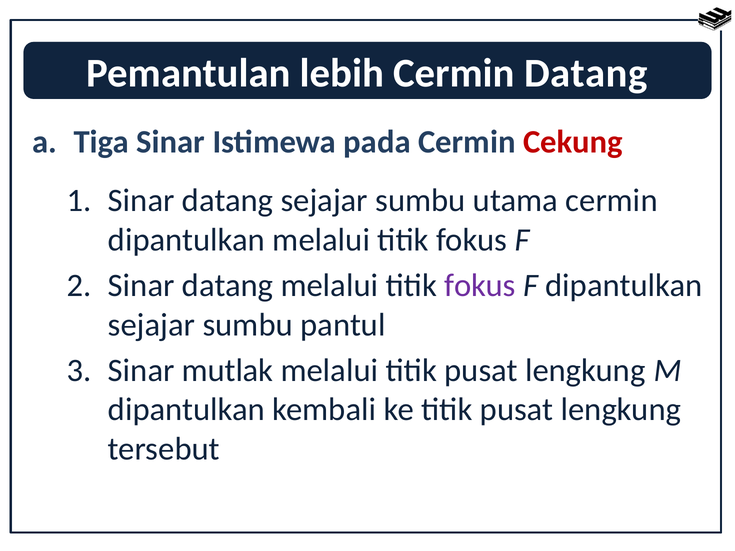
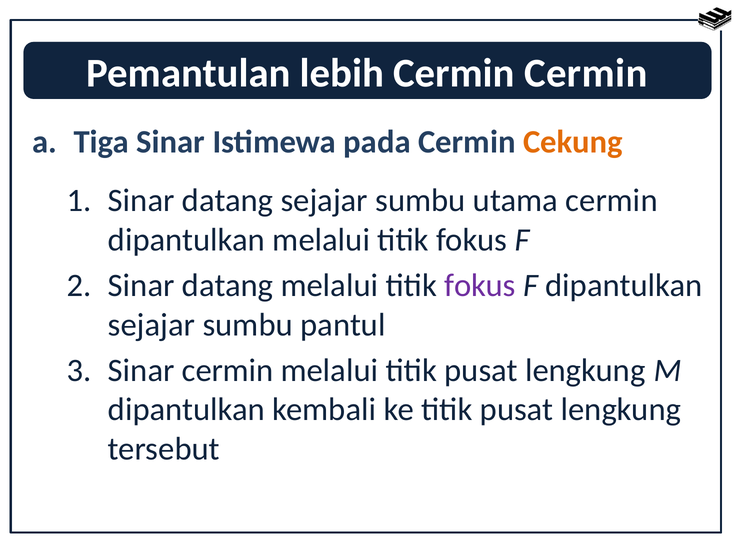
Cermin Datang: Datang -> Cermin (586, 73)
Cekung colour: red -> orange (573, 142)
Sinar mutlak: mutlak -> cermin (228, 371)
